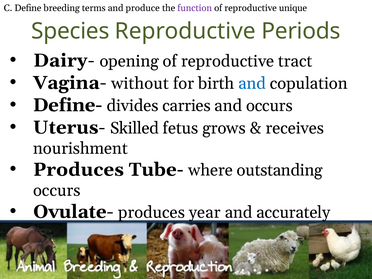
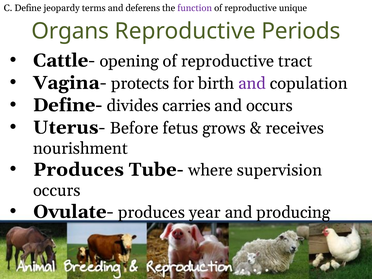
breeding: breeding -> jeopardy (62, 8)
produce: produce -> deferens (143, 8)
Species: Species -> Organs (70, 31)
Dairy-: Dairy- -> Cattle- (64, 60)
without: without -> protects (140, 83)
and colour: blue -> purple (252, 83)
Skilled: Skilled -> Before (134, 128)
outstanding: outstanding -> supervision (280, 170)
accurately: accurately -> producing (293, 212)
